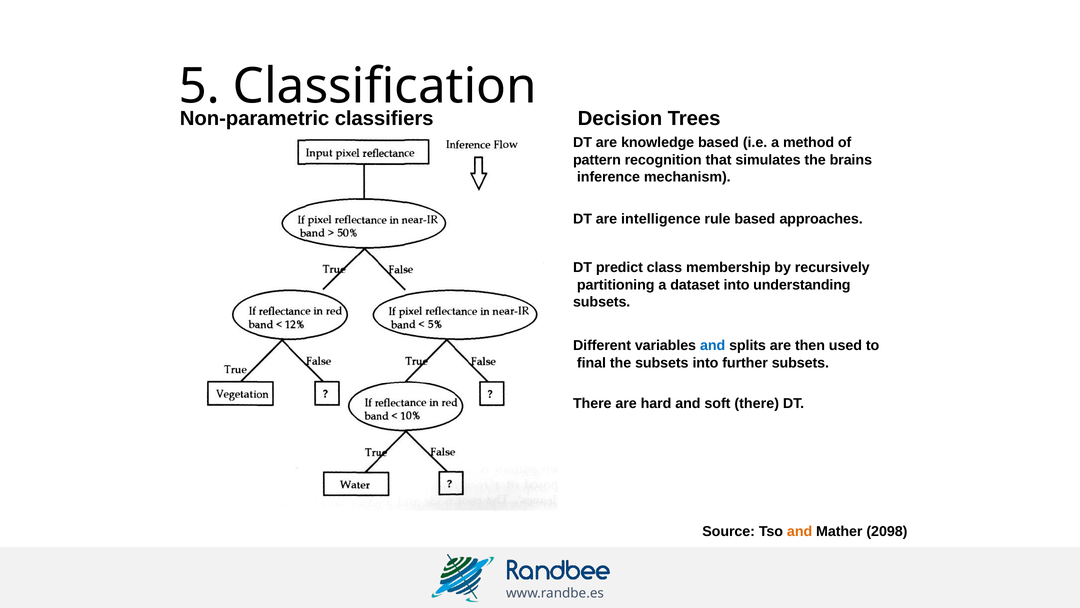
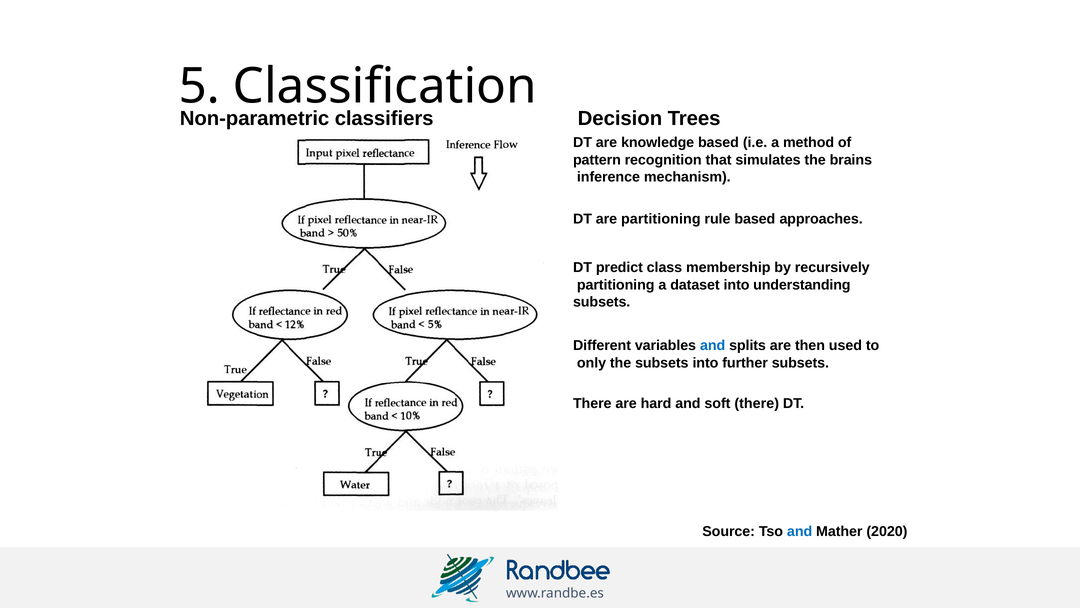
are intelligence: intelligence -> partitioning (661, 219)
final: final -> only (592, 363)
and colour: orange -> blue (800, 531)
2098: 2098 -> 2020 (887, 531)
